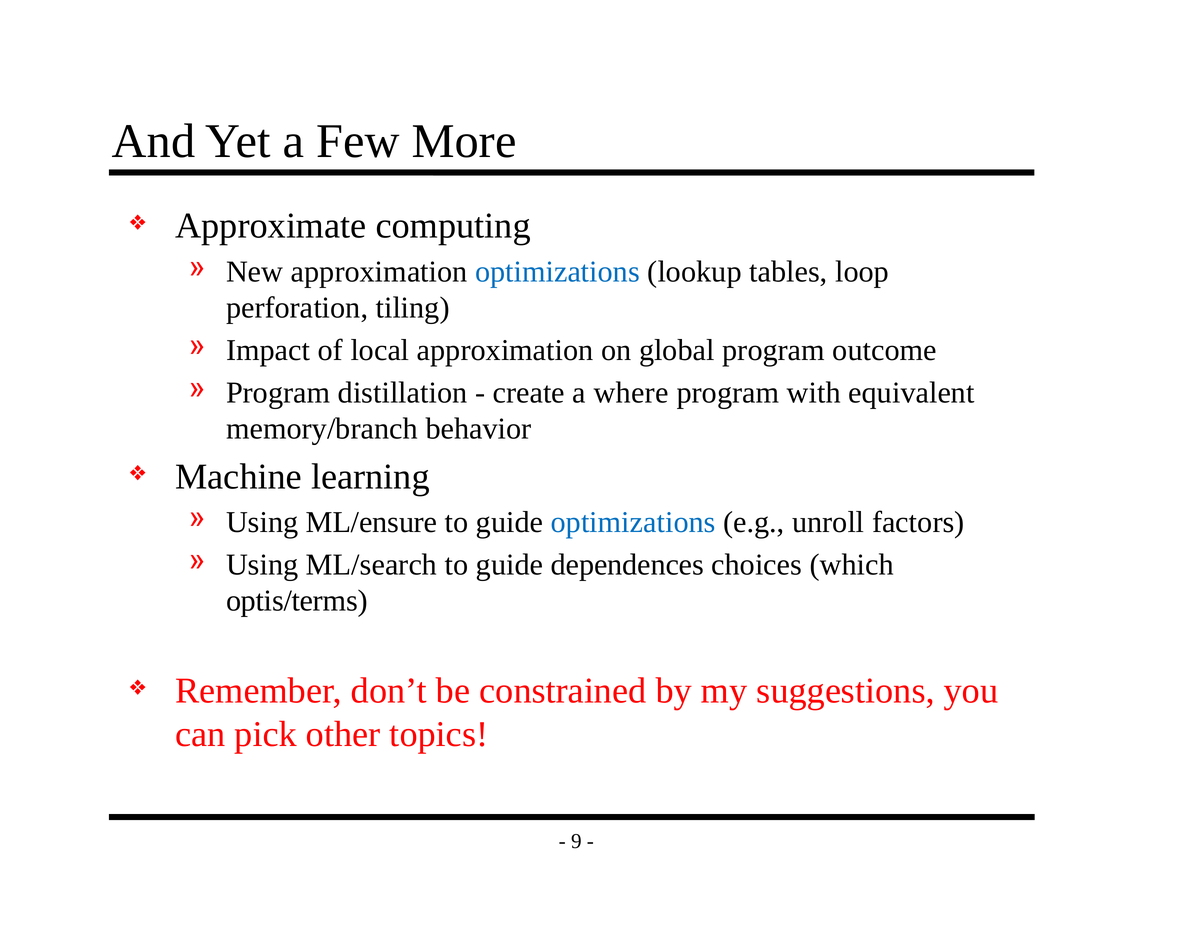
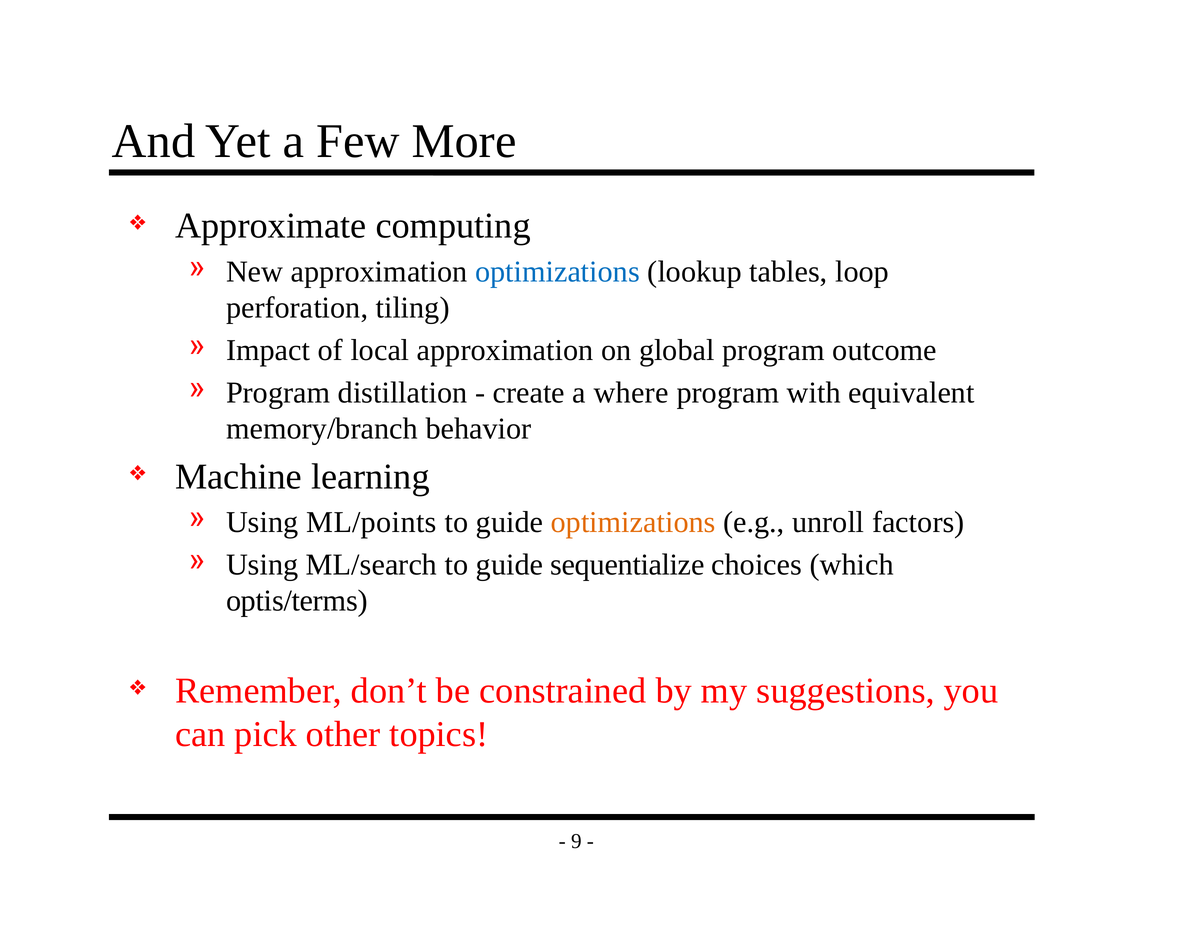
ML/ensure: ML/ensure -> ML/points (371, 522)
optimizations colour: blue -> orange (633, 522)
dependences: dependences -> sequentialize (627, 564)
